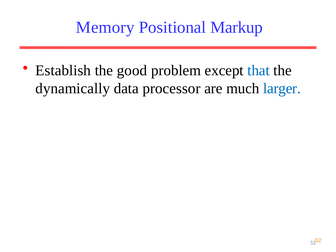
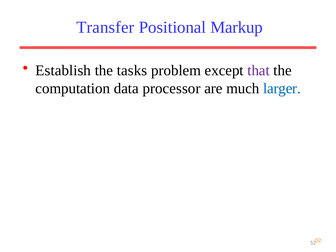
Memory: Memory -> Transfer (105, 27)
good: good -> tasks (132, 70)
that colour: blue -> purple (259, 70)
dynamically: dynamically -> computation (73, 88)
